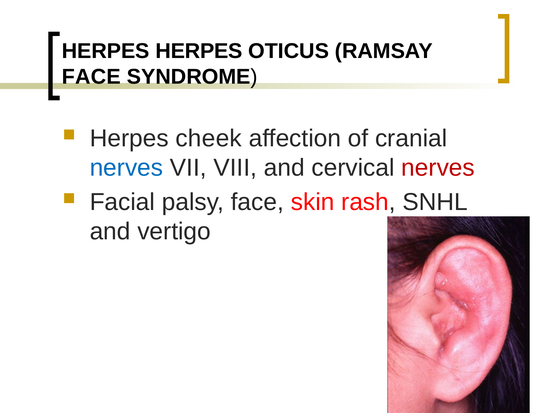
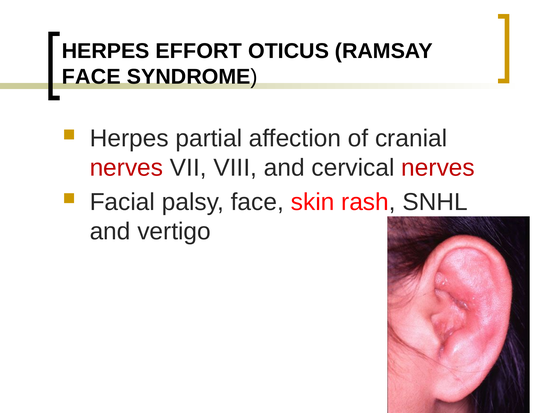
HERPES HERPES: HERPES -> EFFORT (199, 51)
cheek: cheek -> partial (209, 139)
nerves colour: blue -> red (126, 168)
